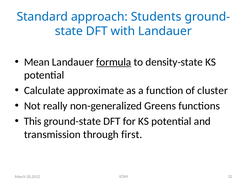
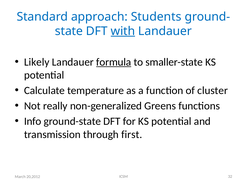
with underline: none -> present (123, 31)
Mean: Mean -> Likely (37, 62)
density-state: density-state -> smaller-state (174, 62)
approximate: approximate -> temperature (96, 91)
This: This -> Info (33, 121)
